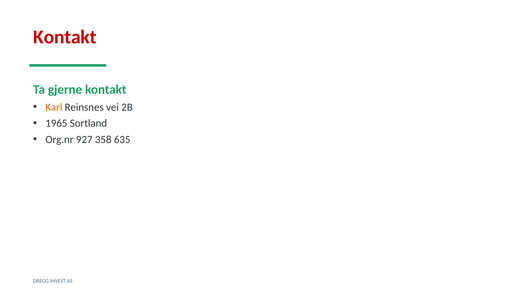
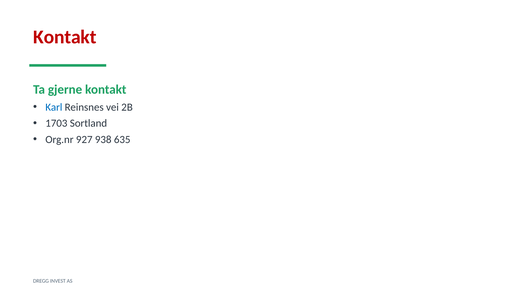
Karl colour: orange -> blue (54, 107)
1965: 1965 -> 1703 (56, 123)
358: 358 -> 938 (103, 140)
